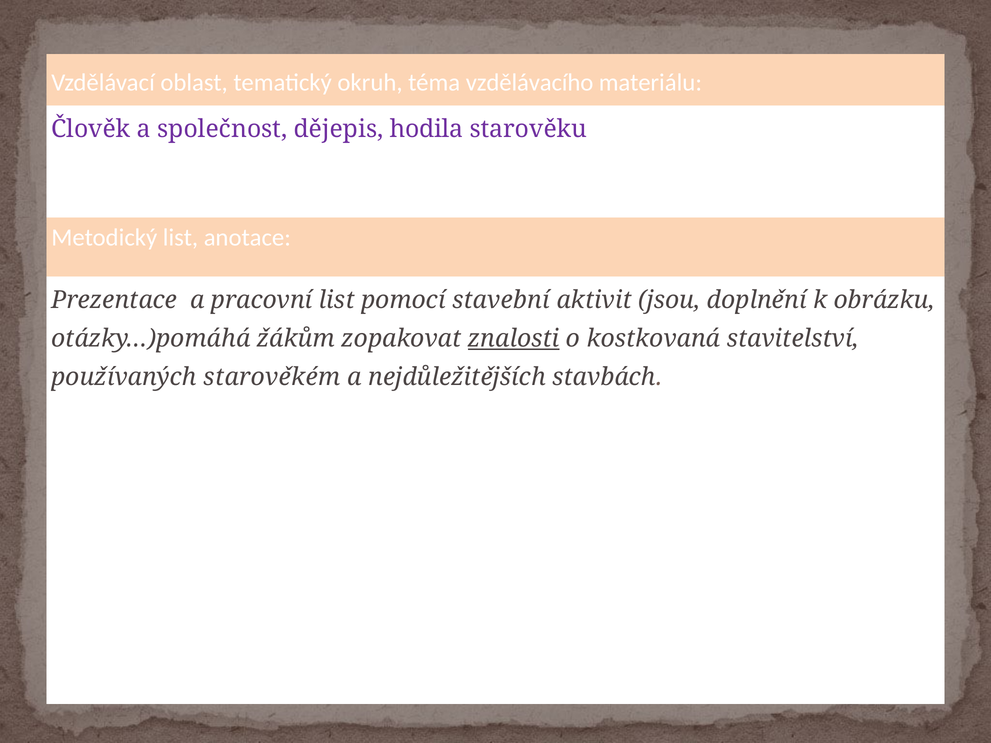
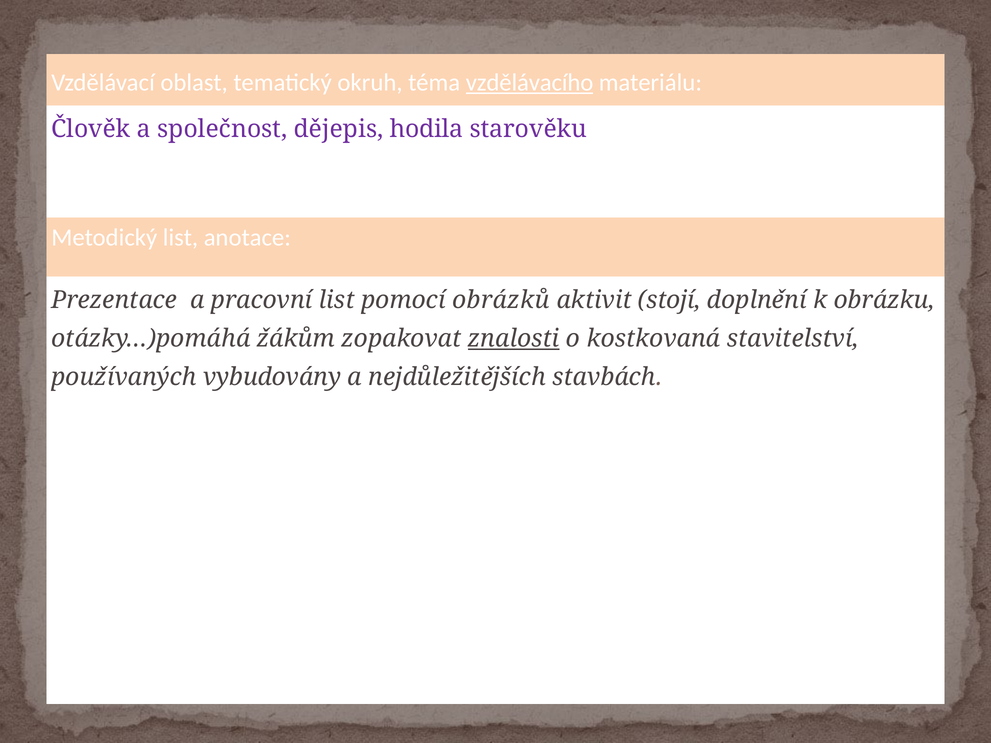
vzdělávacího underline: none -> present (530, 83)
stavební: stavební -> obrázků (501, 300)
jsou: jsou -> stojí (669, 300)
starověkém: starověkém -> vybudovány (272, 377)
